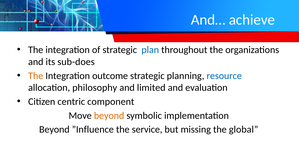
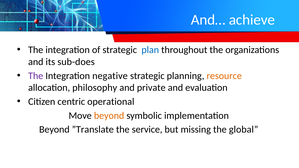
The colour: orange -> purple (36, 76)
outcome: outcome -> negative (110, 76)
resource colour: blue -> orange (224, 76)
limited: limited -> private (151, 88)
component: component -> operational (111, 102)
”Influence: ”Influence -> ”Translate (93, 130)
